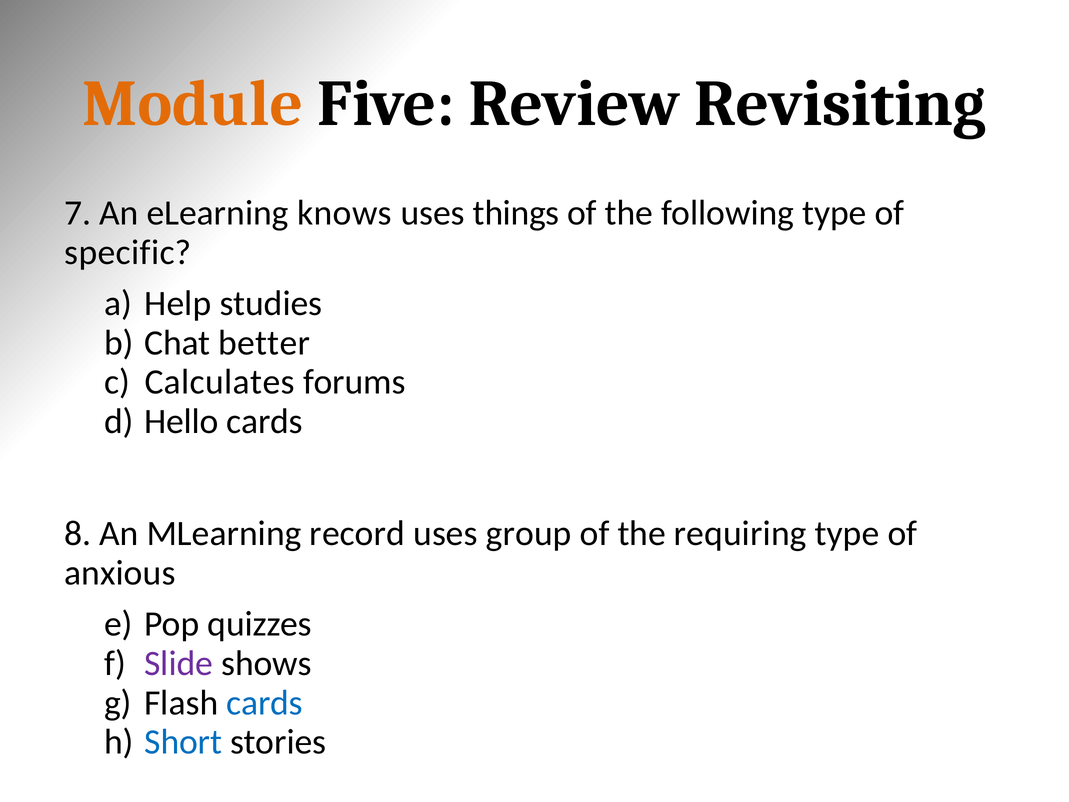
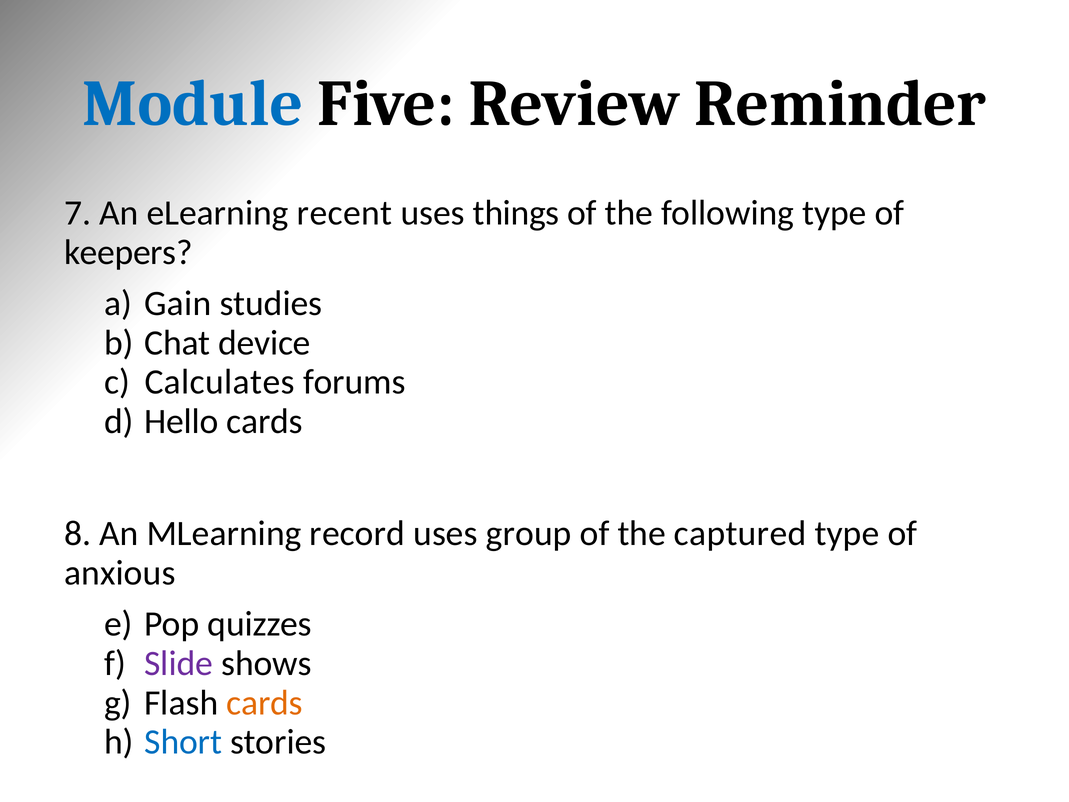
Module colour: orange -> blue (193, 103)
Revisiting: Revisiting -> Reminder (840, 103)
knows: knows -> recent (345, 213)
specific: specific -> keepers (128, 252)
Help: Help -> Gain (178, 303)
better: better -> device (264, 343)
requiring: requiring -> captured (740, 533)
cards colour: blue -> orange (265, 703)
